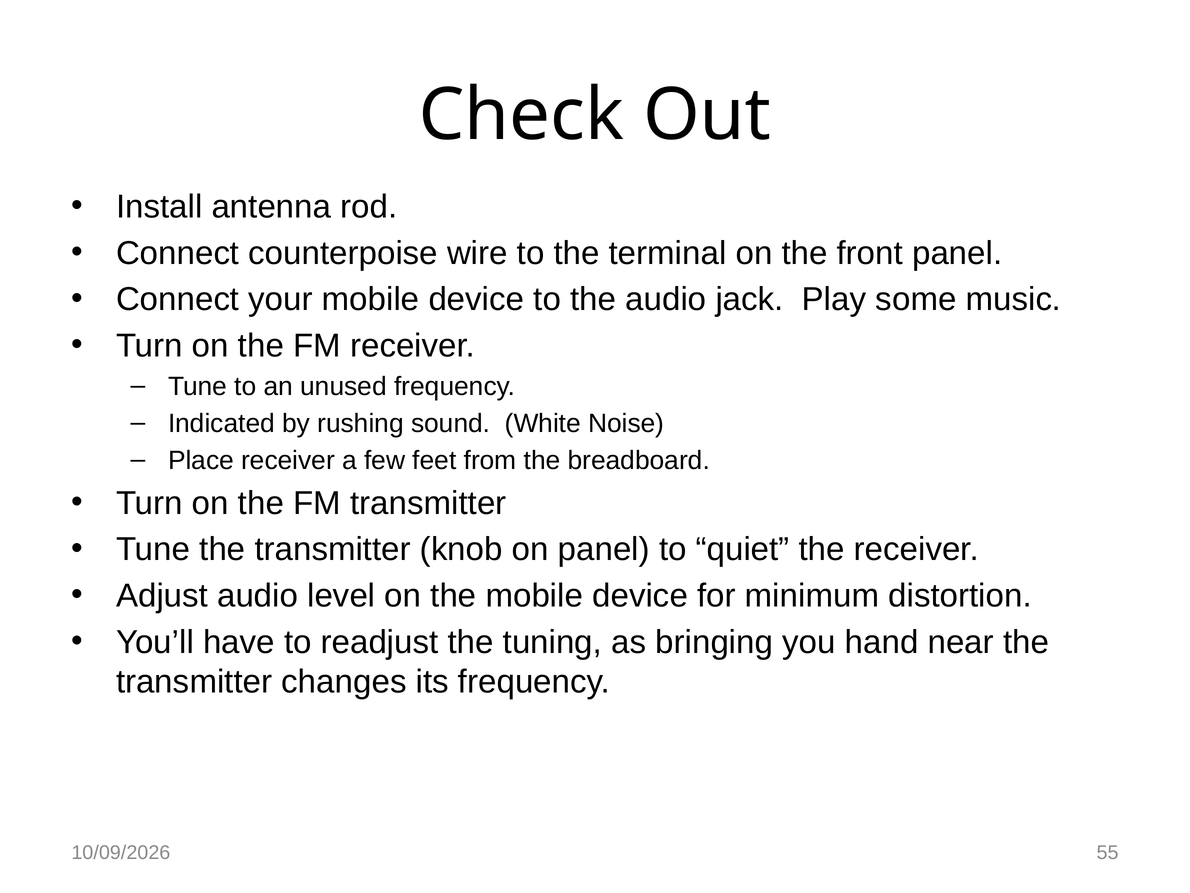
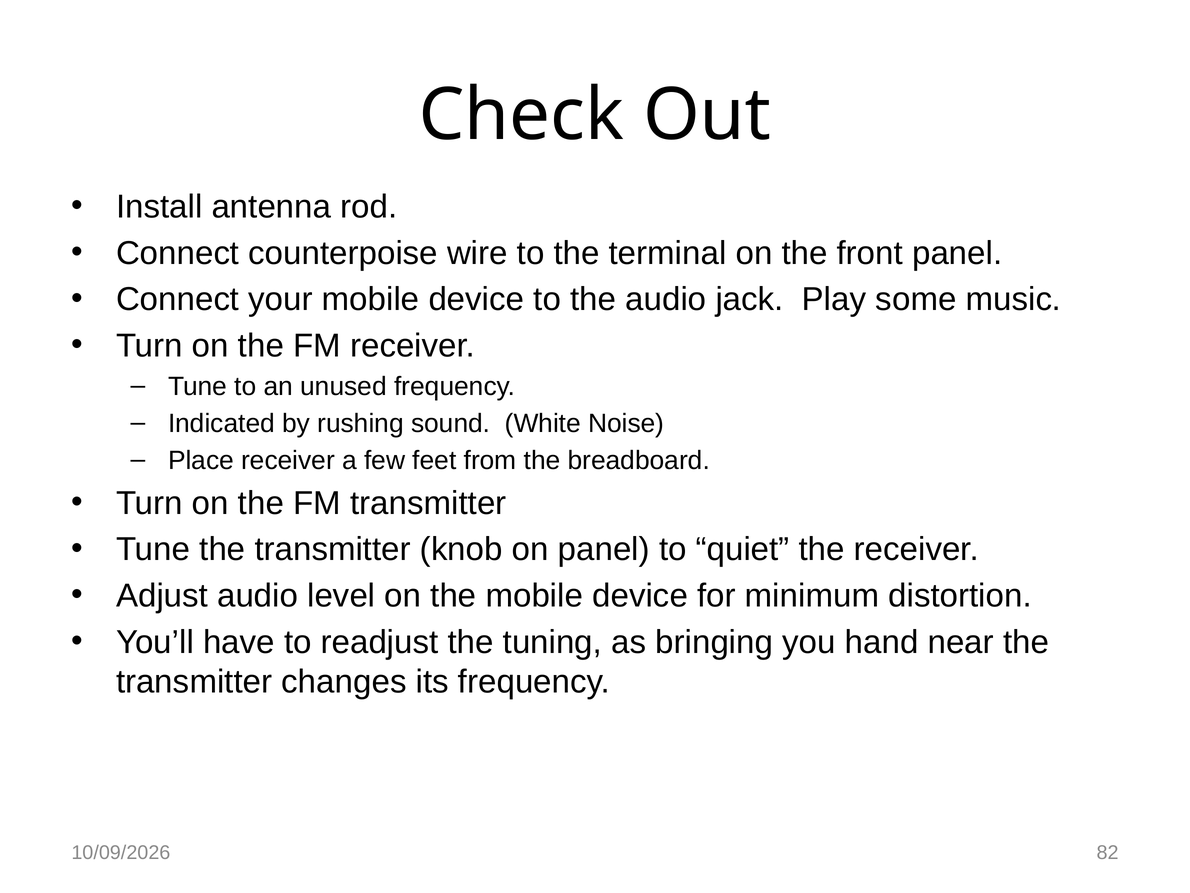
55: 55 -> 82 (1108, 852)
